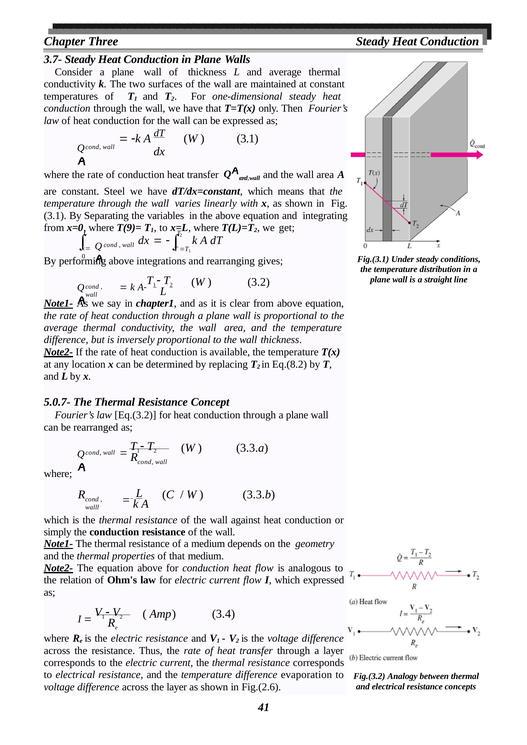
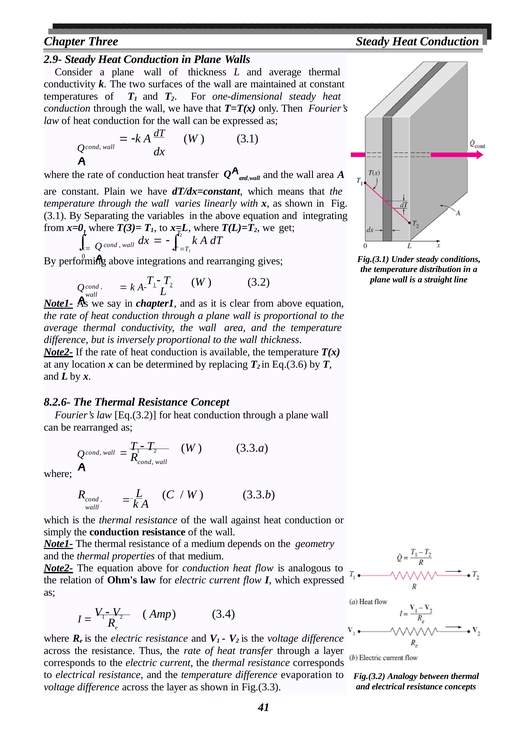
3.7-: 3.7- -> 2.9- (53, 60)
Steel: Steel -> Plain (115, 192)
T(9)=: T(9)= -> T(3)= (129, 228)
Eq.(8.2: Eq.(8.2 -> Eq.(3.6 (290, 365)
5.0.7-: 5.0.7- -> 8.2.6- (57, 402)
Fig.(2.6: Fig.(2.6 -> Fig.(3.3 (261, 688)
